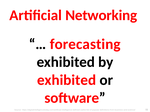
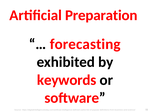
Networking: Networking -> Preparation (101, 15)
exhibited: exhibited -> keywords (67, 80)
